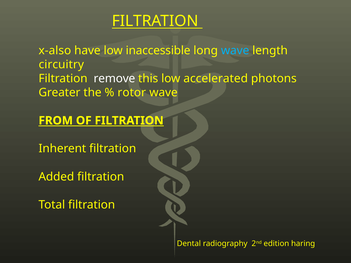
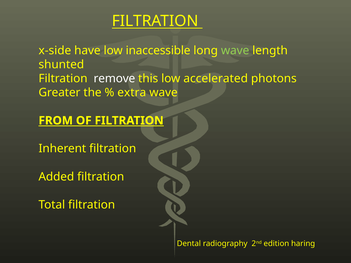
x-also: x-also -> x-side (55, 51)
wave colour: light blue -> light green (235, 51)
circuitry: circuitry -> shunted (61, 65)
rotor: rotor -> extra (132, 93)
